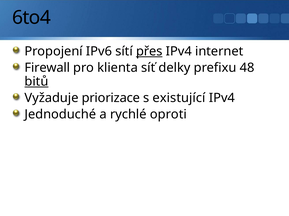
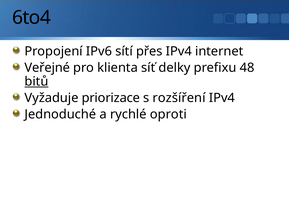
přes underline: present -> none (149, 51)
Firewall: Firewall -> Veřejné (47, 68)
existující: existující -> rozšíření (179, 98)
